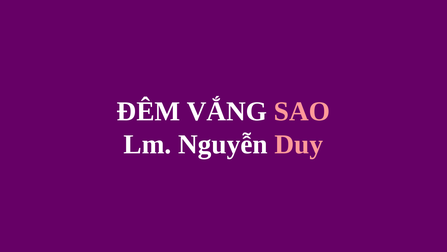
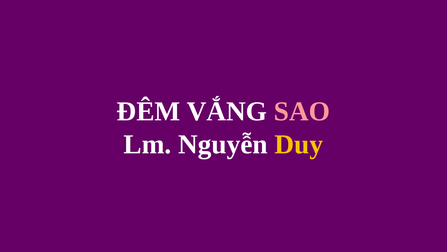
Duy colour: pink -> yellow (299, 144)
